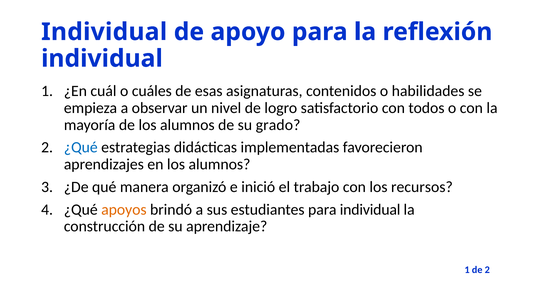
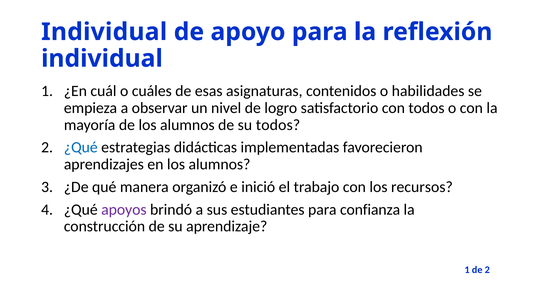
su grado: grado -> todos (278, 125)
apoyos colour: orange -> purple (124, 210)
para individual: individual -> confianza (370, 210)
